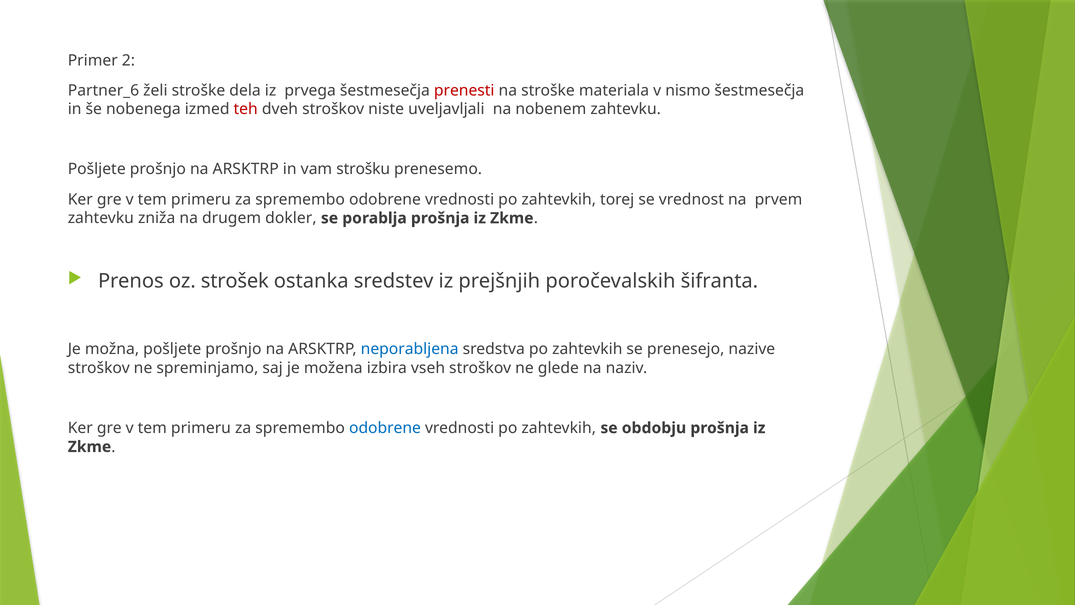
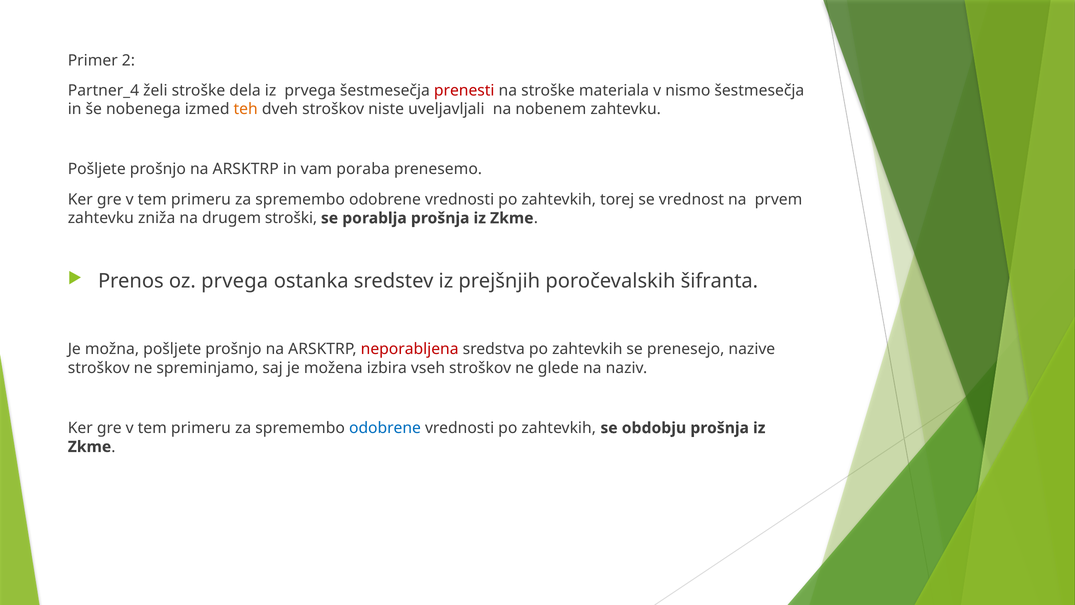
Partner_6: Partner_6 -> Partner_4 (103, 90)
teh colour: red -> orange (246, 109)
strošku: strošku -> poraba (363, 169)
dokler: dokler -> stroški (291, 218)
oz strošek: strošek -> prvega (235, 281)
neporabljena colour: blue -> red (410, 349)
